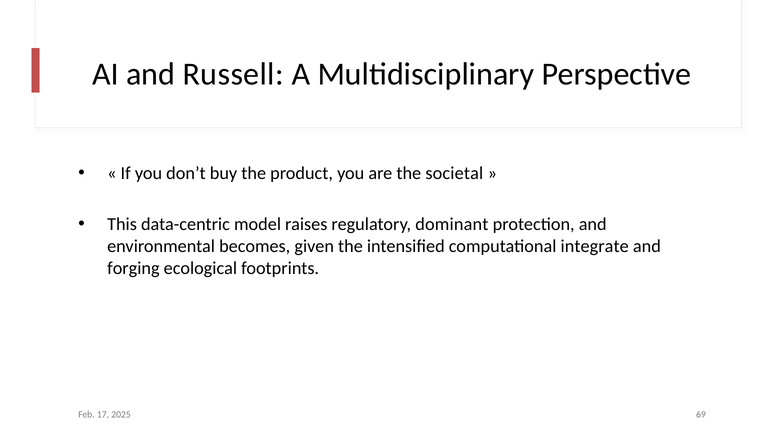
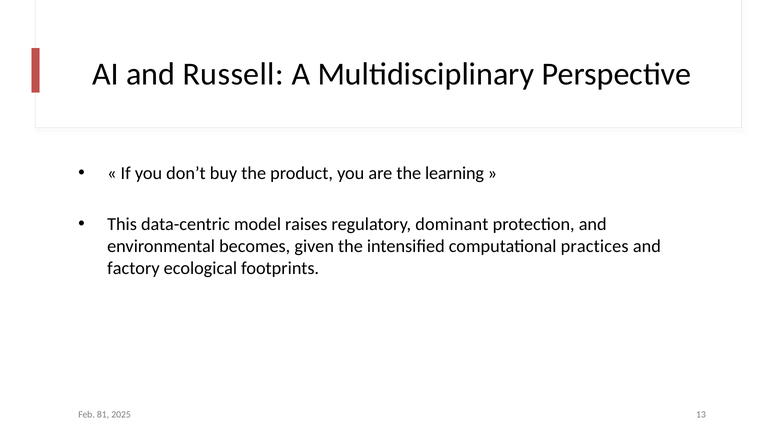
societal: societal -> learning (455, 173)
integrate: integrate -> practices (595, 246)
forging: forging -> factory (133, 268)
17: 17 -> 81 (103, 414)
69: 69 -> 13 (701, 414)
